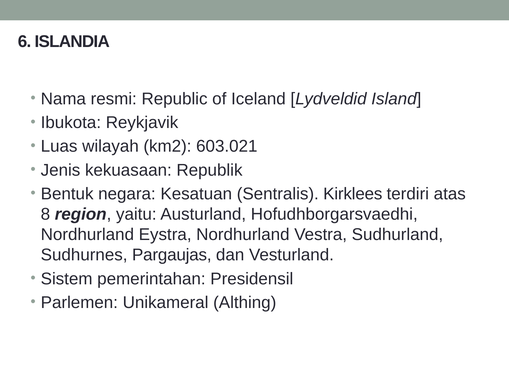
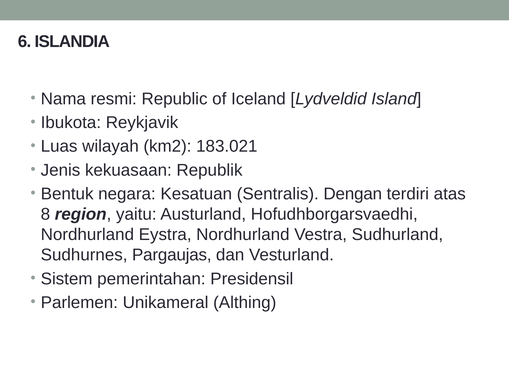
603.021: 603.021 -> 183.021 (227, 146)
Kirklees: Kirklees -> Dengan (353, 194)
